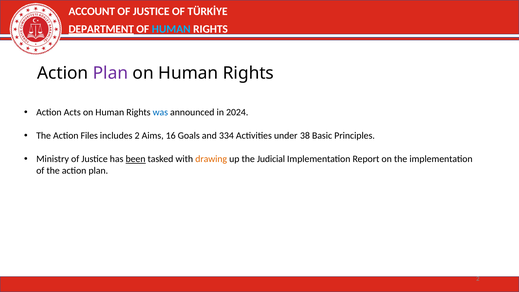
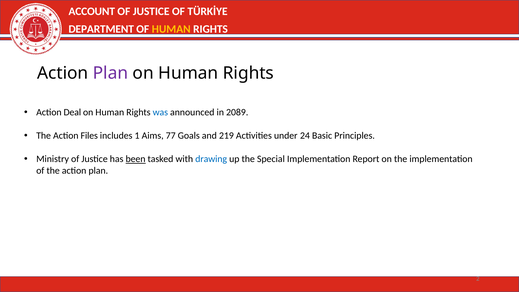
DEPARTMENT underline: present -> none (101, 29)
HUMAN colour: light blue -> yellow (171, 29)
Acts: Acts -> Deal (72, 112)
2024: 2024 -> 2089 (237, 112)
includes 2: 2 -> 1 (137, 136)
16: 16 -> 77 (171, 136)
334: 334 -> 219 (226, 136)
38: 38 -> 24 (305, 136)
drawing colour: orange -> blue (211, 159)
Judicial: Judicial -> Special (271, 159)
